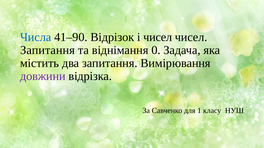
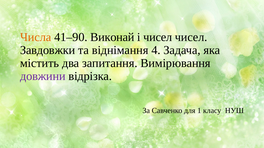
Числа colour: blue -> orange (36, 37)
Відрізок: Відрізок -> Виконай (112, 37)
Запитання: Запитання -> Завдовжки (48, 50)
0: 0 -> 4 (156, 50)
